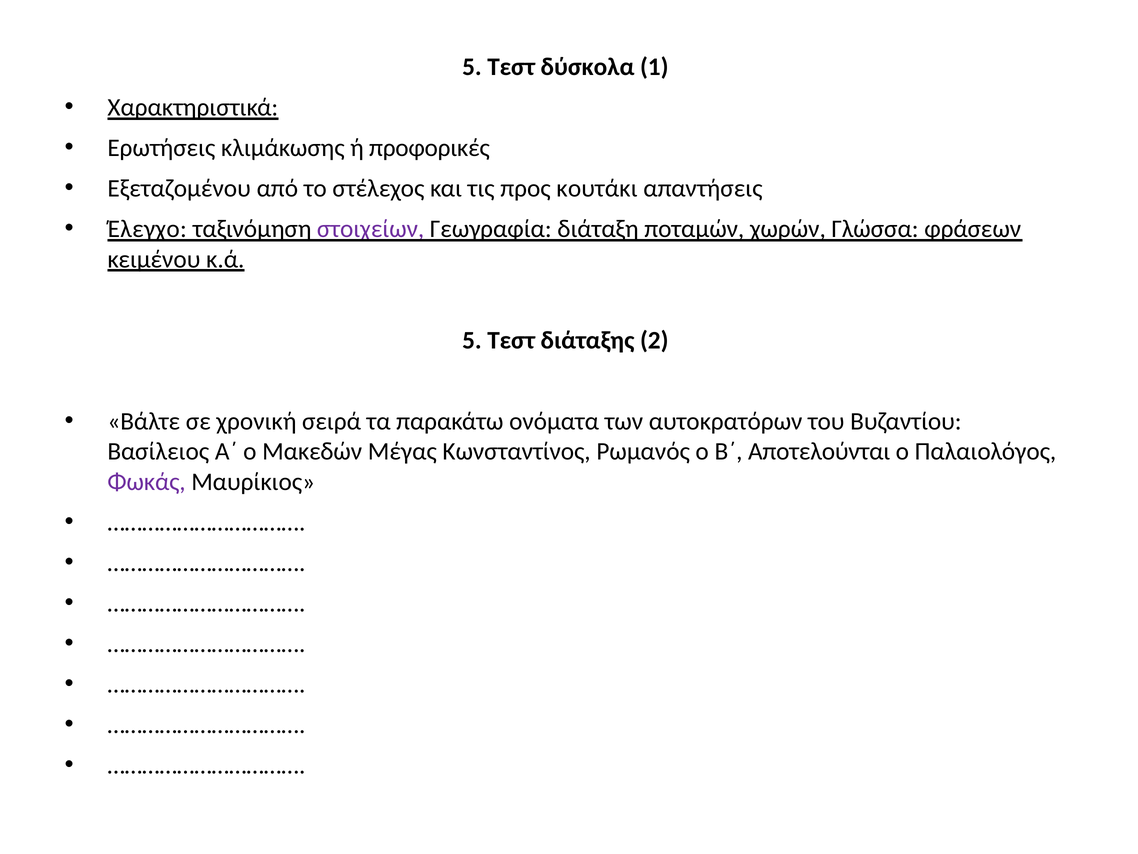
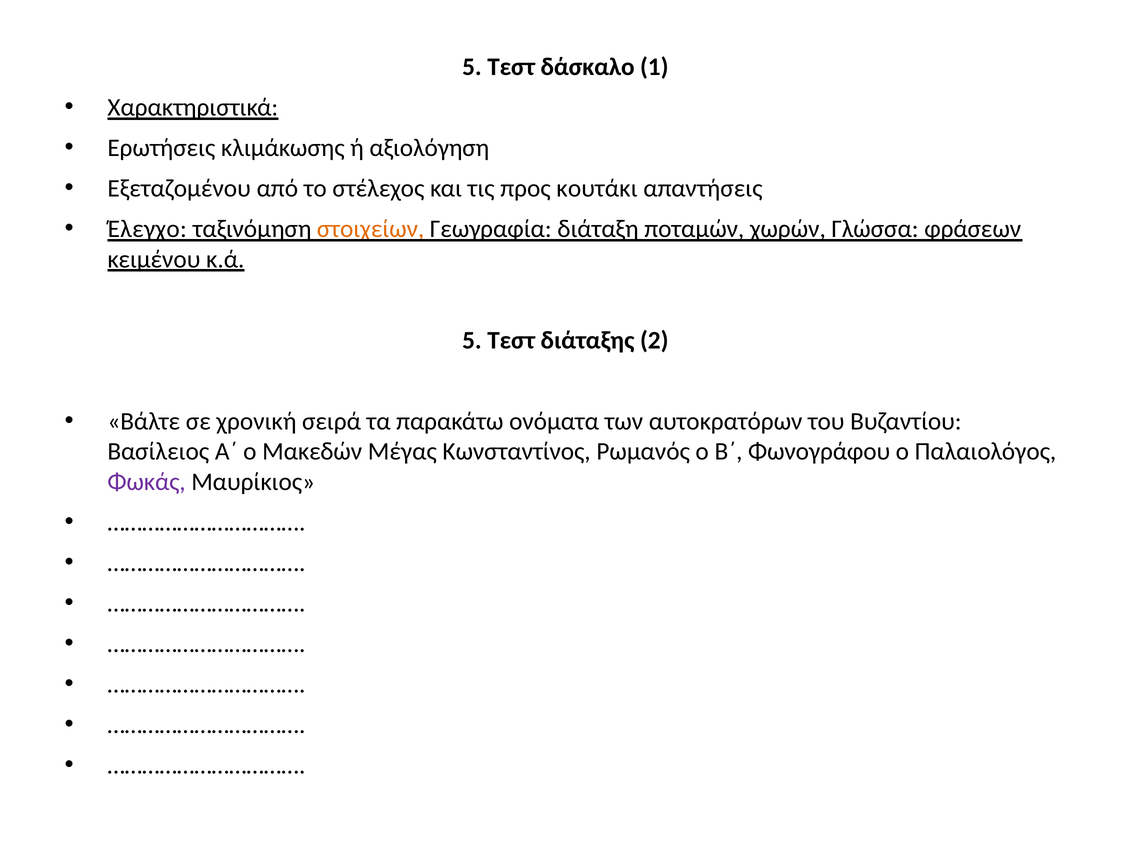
δύσκολα: δύσκολα -> δάσκαλο (588, 67)
προφορικές: προφορικές -> αξιολόγηση (429, 148)
στοιχείων colour: purple -> orange (371, 229)
Αποτελούνται: Αποτελούνται -> Φωνογράφου (819, 451)
